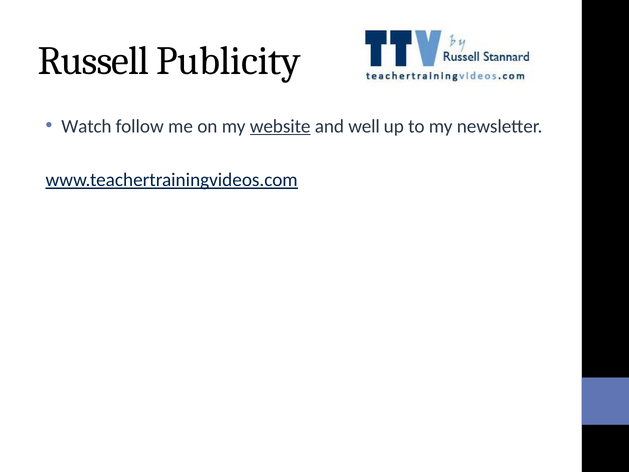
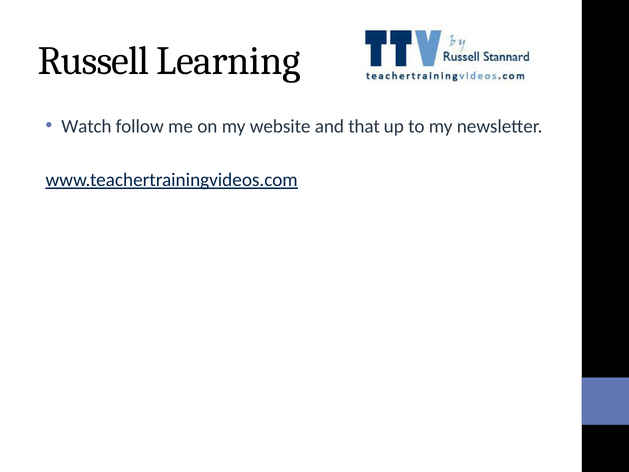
Publicity: Publicity -> Learning (228, 61)
website underline: present -> none (280, 126)
well: well -> that (364, 126)
